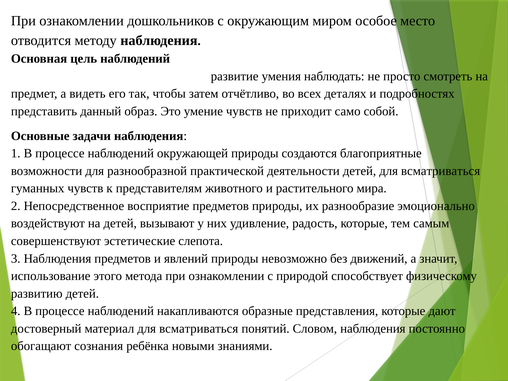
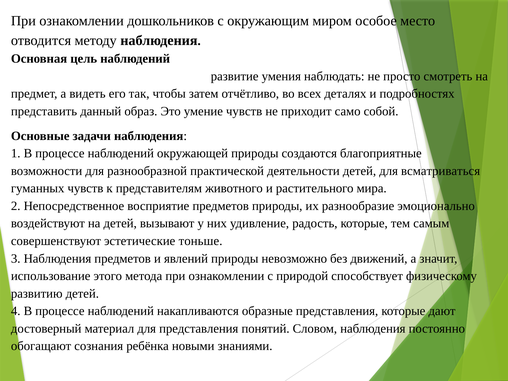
слепота: слепота -> тоньше (201, 241)
материал для всматриваться: всматриваться -> представления (199, 329)
